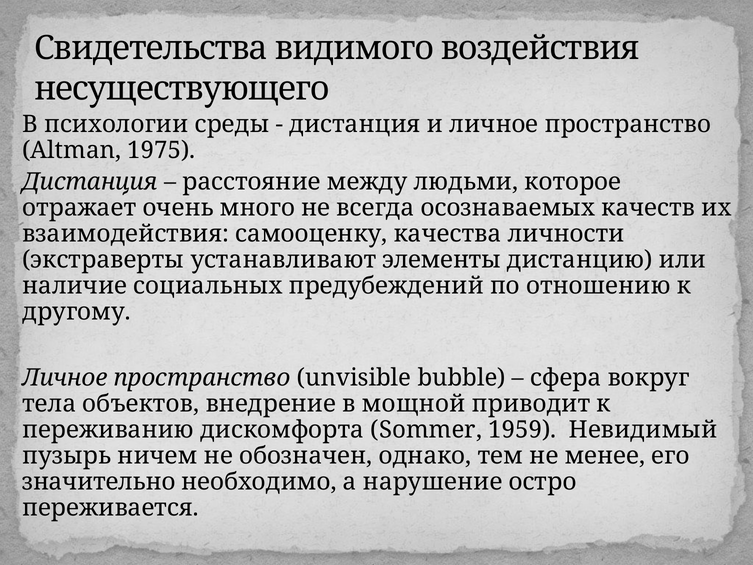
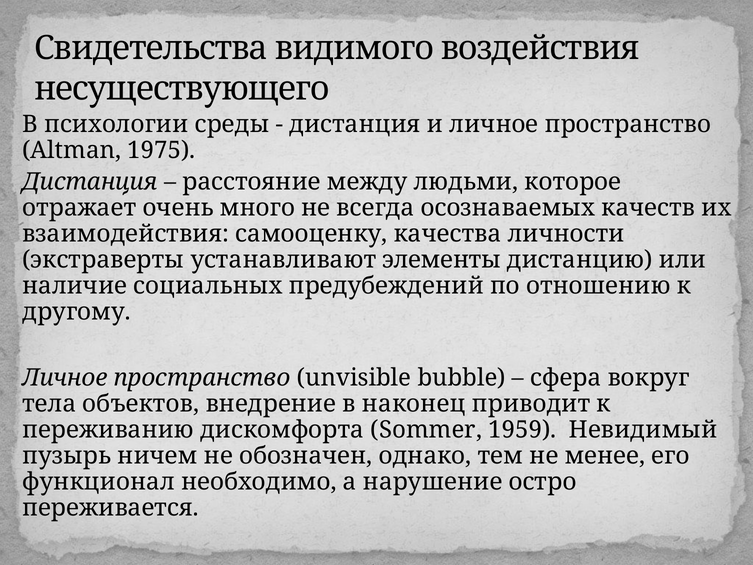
мощной: мощной -> наконец (414, 404)
значительно: значительно -> функционал (99, 482)
